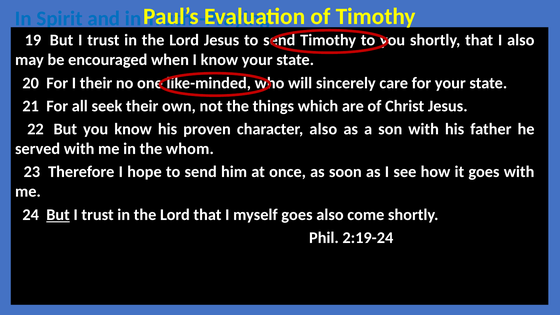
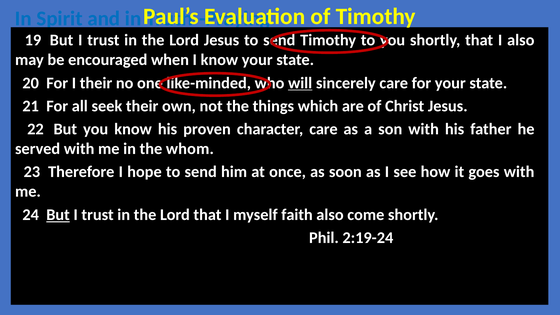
will underline: none -> present (300, 83)
character also: also -> care (323, 129)
myself goes: goes -> faith (297, 215)
